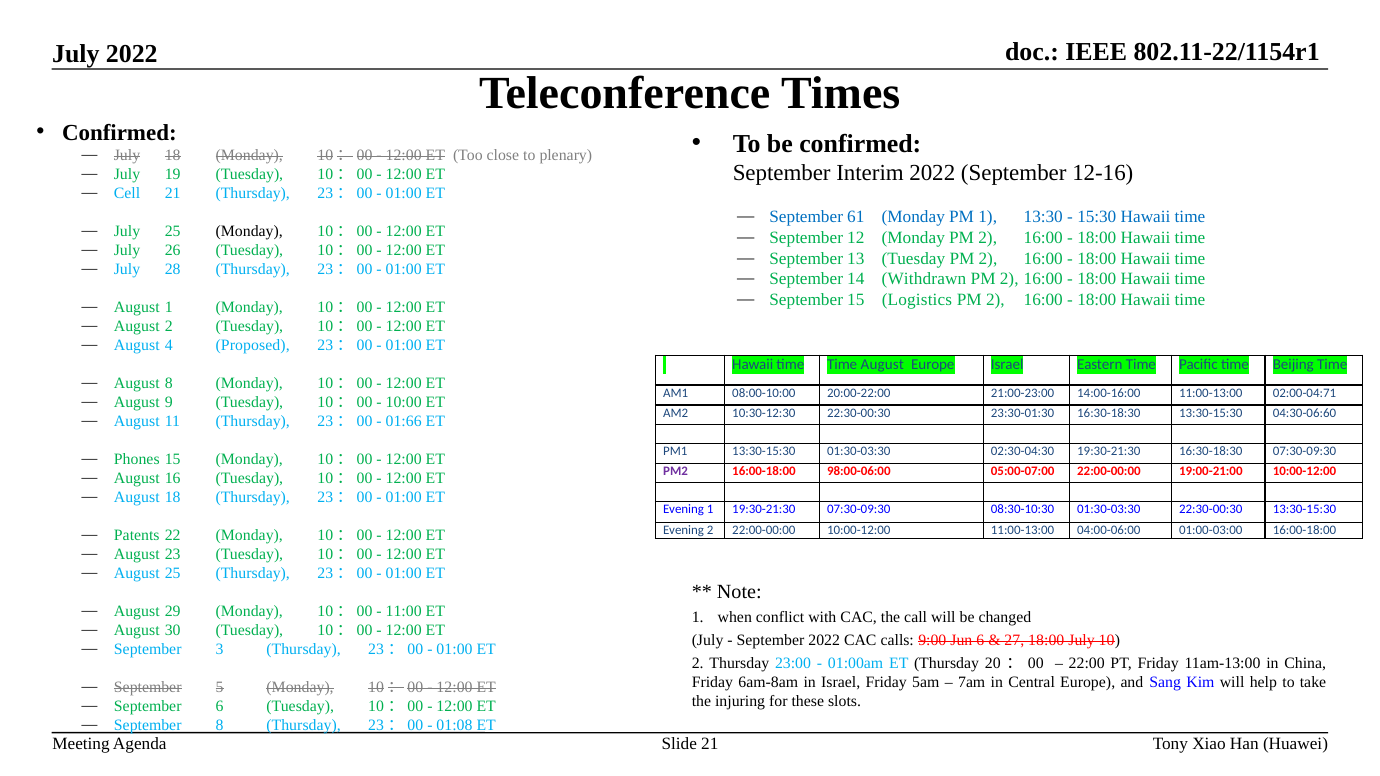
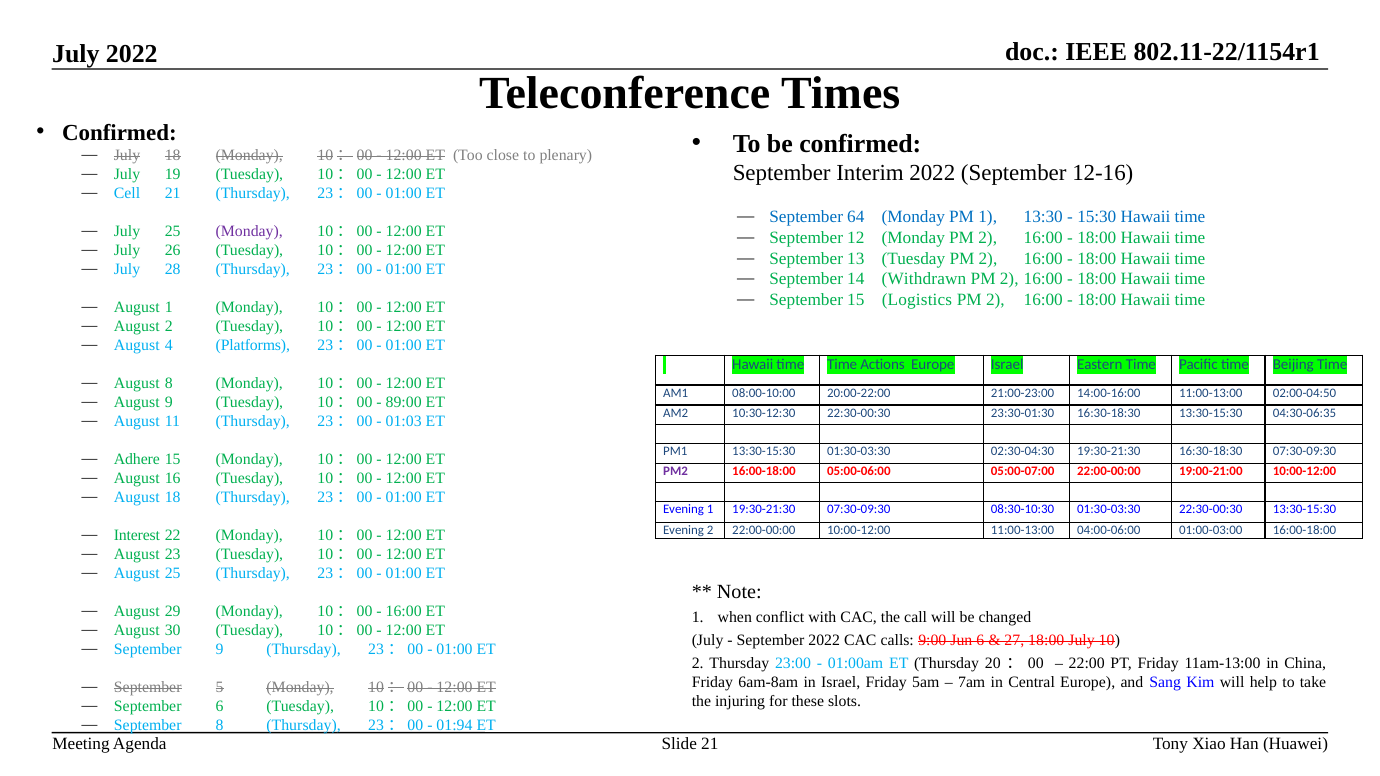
61: 61 -> 64 (856, 217)
Monday colour: black -> purple (249, 231)
Proposed: Proposed -> Platforms (253, 345)
Time August: August -> Actions (882, 365)
02:00-04:71: 02:00-04:71 -> 02:00-04:50 (1304, 393)
10:00: 10:00 -> 89:00 (404, 402)
04:30-06:60: 04:30-06:60 -> 04:30-06:35 (1304, 413)
01:66: 01:66 -> 01:03 (404, 421)
Phones: Phones -> Adhere (137, 459)
98:00-06:00: 98:00-06:00 -> 05:00-06:00 (859, 471)
Patents: Patents -> Interest (137, 535)
11:00: 11:00 -> 16:00 (404, 611)
September 3: 3 -> 9 (220, 649)
01:08: 01:08 -> 01:94 (454, 725)
